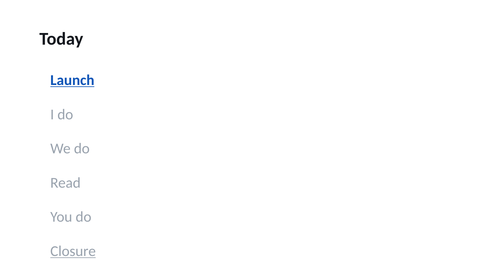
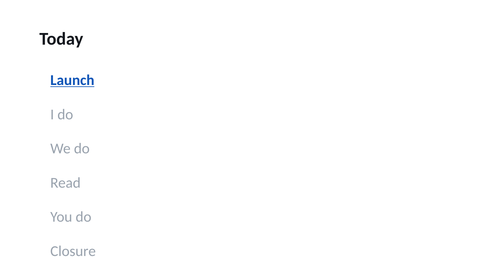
Closure underline: present -> none (73, 251)
